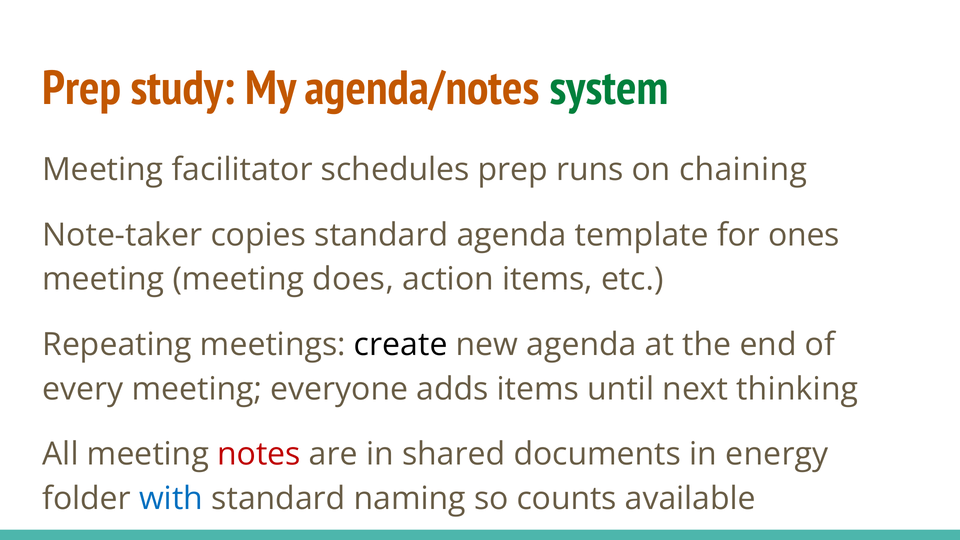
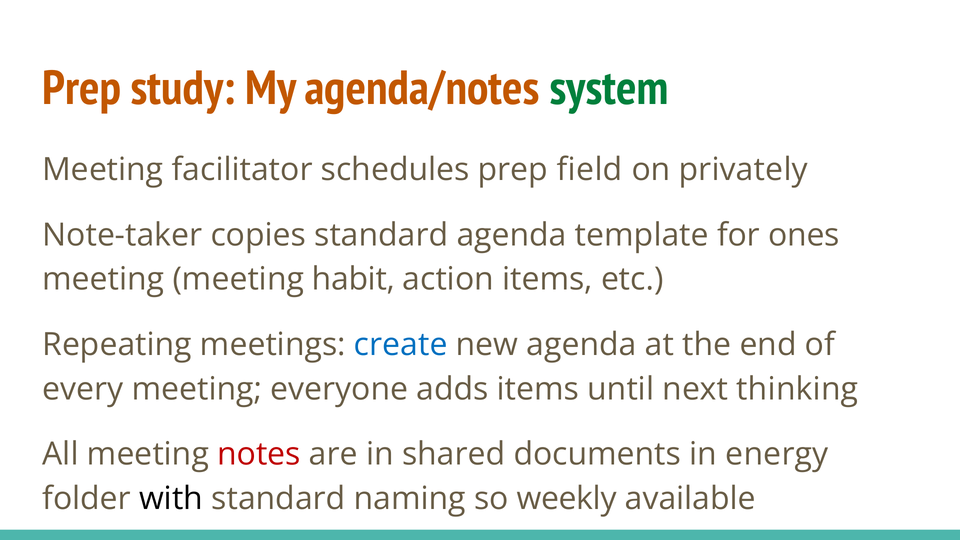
runs: runs -> field (590, 170)
chaining: chaining -> privately (743, 170)
does: does -> habit (353, 279)
create colour: black -> blue (401, 345)
with colour: blue -> black (171, 499)
counts: counts -> weekly (567, 499)
